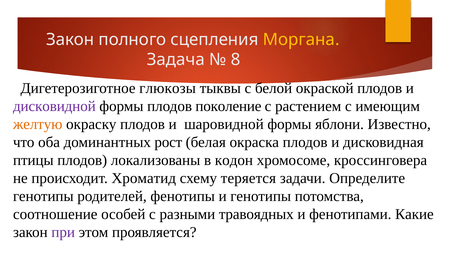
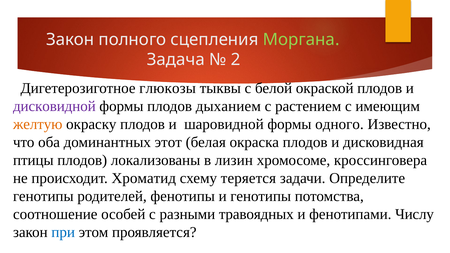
Моргана colour: yellow -> light green (301, 39)
8: 8 -> 2 (236, 60)
поколение: поколение -> дыханием (228, 106)
яблони: яблони -> одного (339, 124)
рост: рост -> этот (168, 142)
кодон: кодон -> лизин (234, 160)
Какие: Какие -> Числу (415, 214)
при colour: purple -> blue (63, 232)
